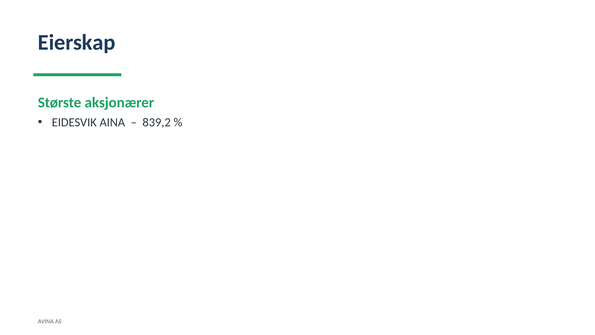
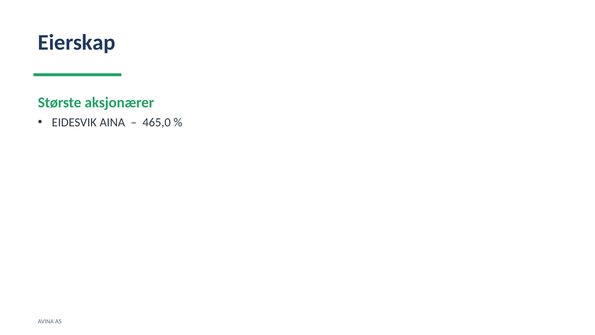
839,2: 839,2 -> 465,0 (157, 122)
